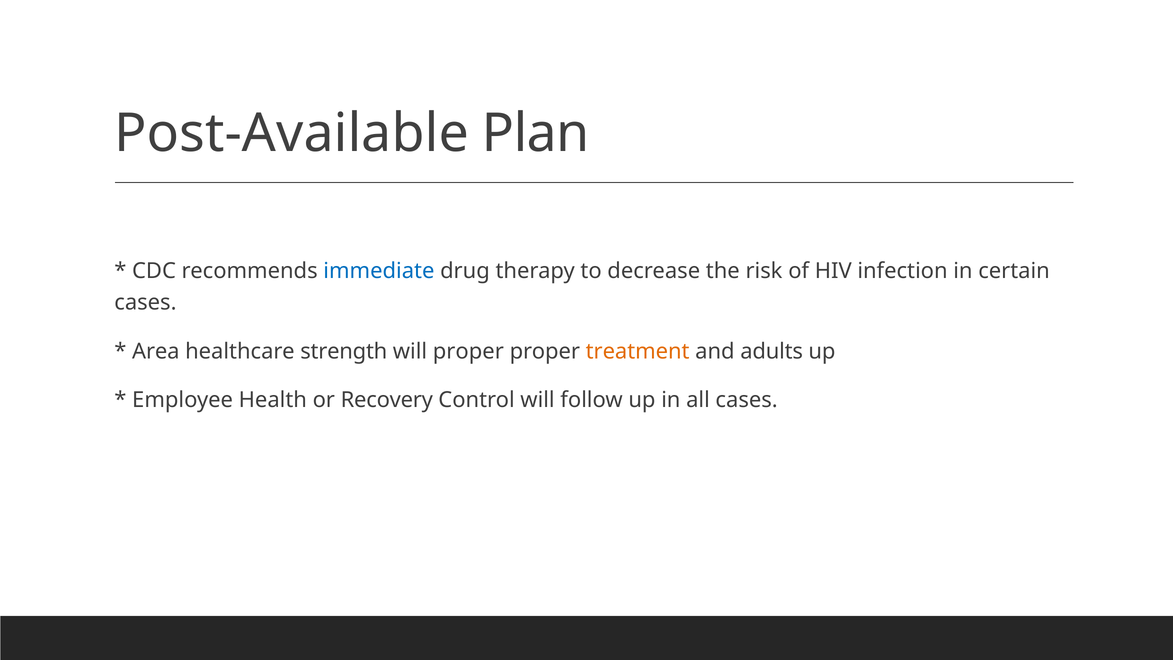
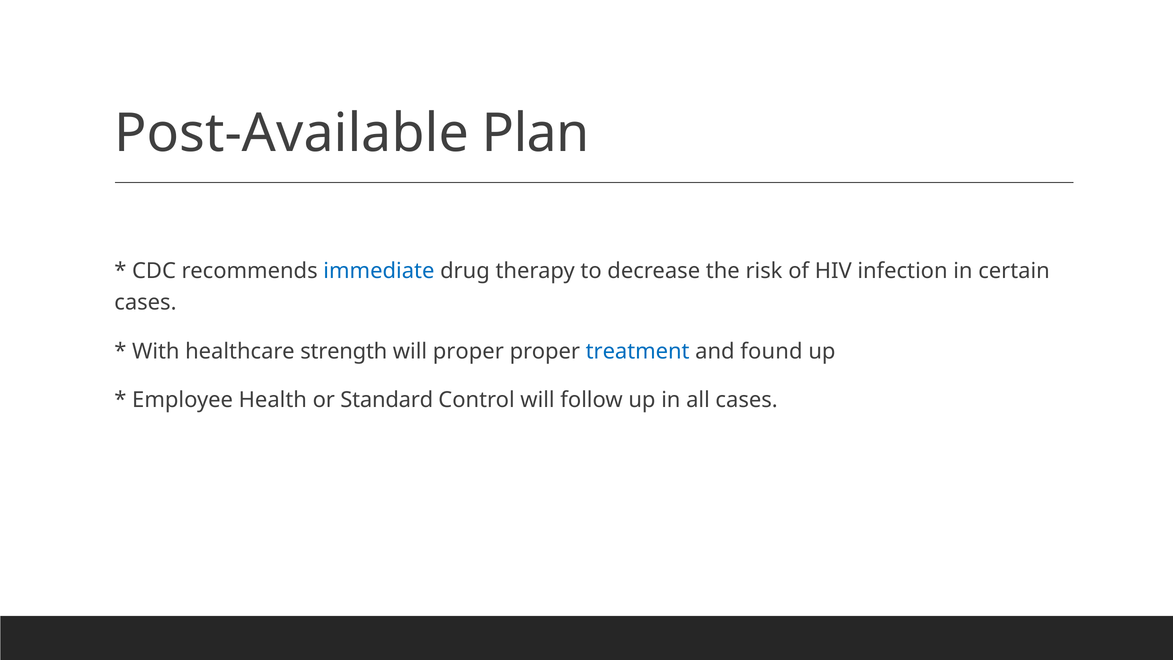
Area: Area -> With (156, 351)
treatment colour: orange -> blue (638, 351)
adults: adults -> found (771, 351)
Recovery: Recovery -> Standard (387, 400)
